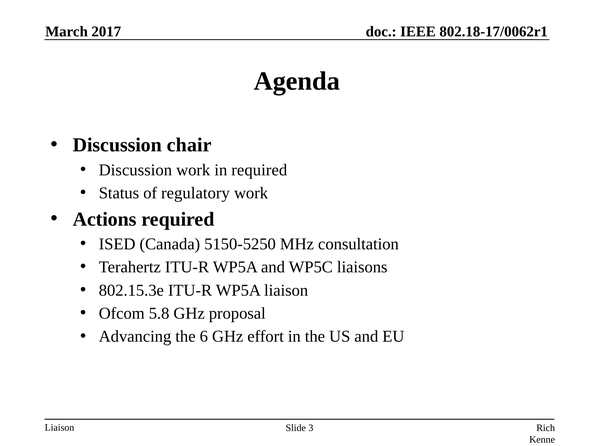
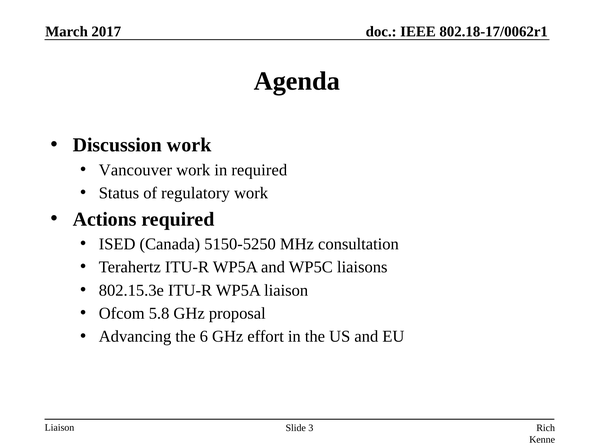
Discussion chair: chair -> work (189, 145)
Discussion: Discussion -> Vancouver (135, 170)
